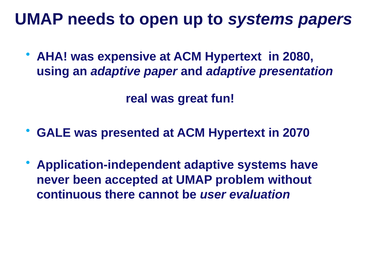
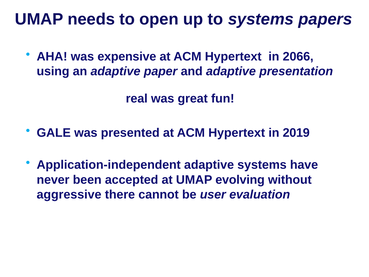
2080: 2080 -> 2066 (298, 57)
2070: 2070 -> 2019 (296, 133)
problem: problem -> evolving (240, 180)
continuous: continuous -> aggressive (69, 194)
